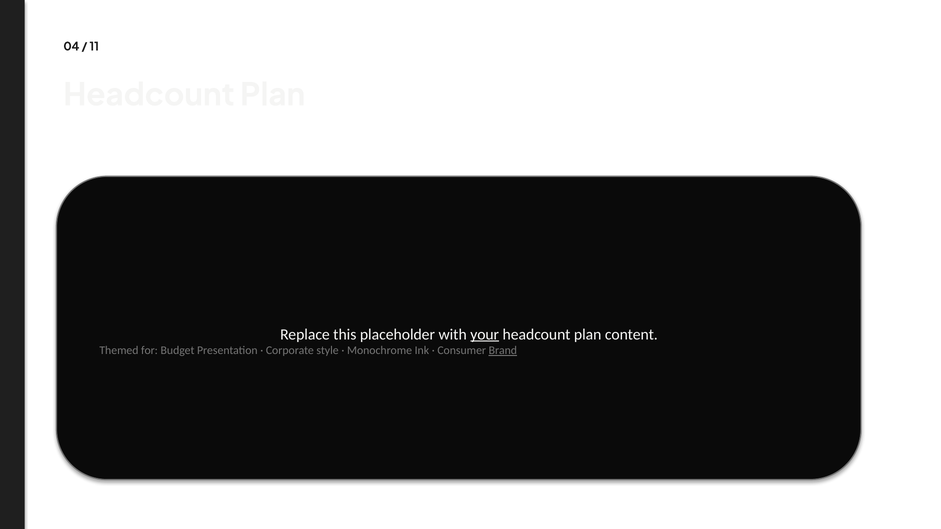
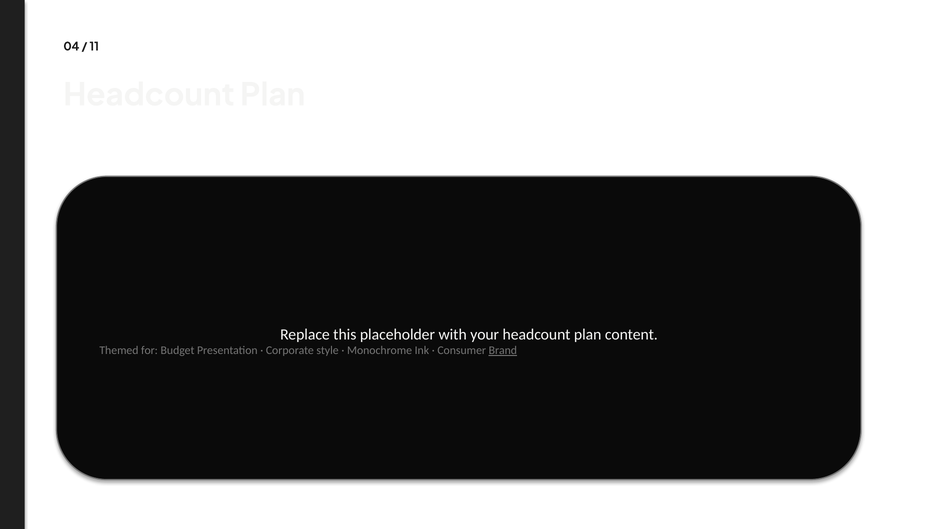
your underline: present -> none (485, 335)
